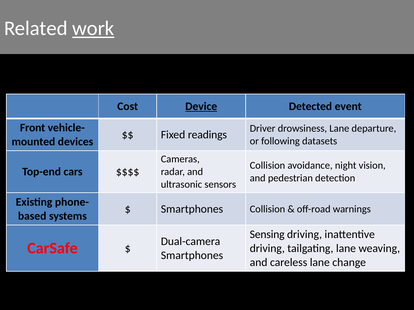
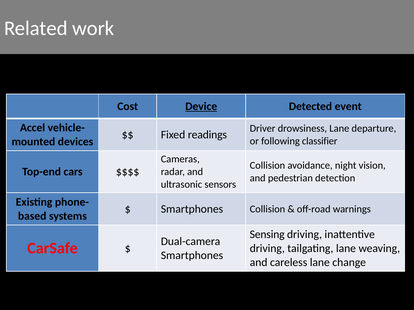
work underline: present -> none (93, 29)
Front: Front -> Accel (33, 128)
datasets: datasets -> classifier (320, 141)
